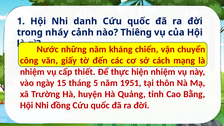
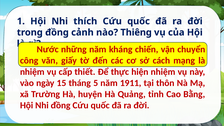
danh: danh -> thích (85, 21)
trong nháy: nháy -> đồng (57, 32)
1951: 1951 -> 1911 (131, 83)
